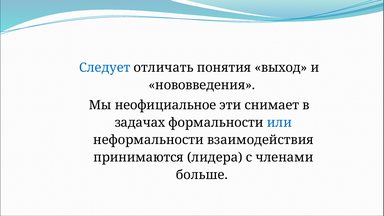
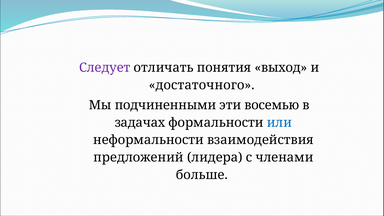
Следует colour: blue -> purple (105, 68)
нововведения: нововведения -> достаточного (202, 85)
неофициальное: неофициальное -> подчиненными (166, 105)
снимает: снимает -> восемью (272, 105)
принимаются: принимаются -> предложений (139, 157)
